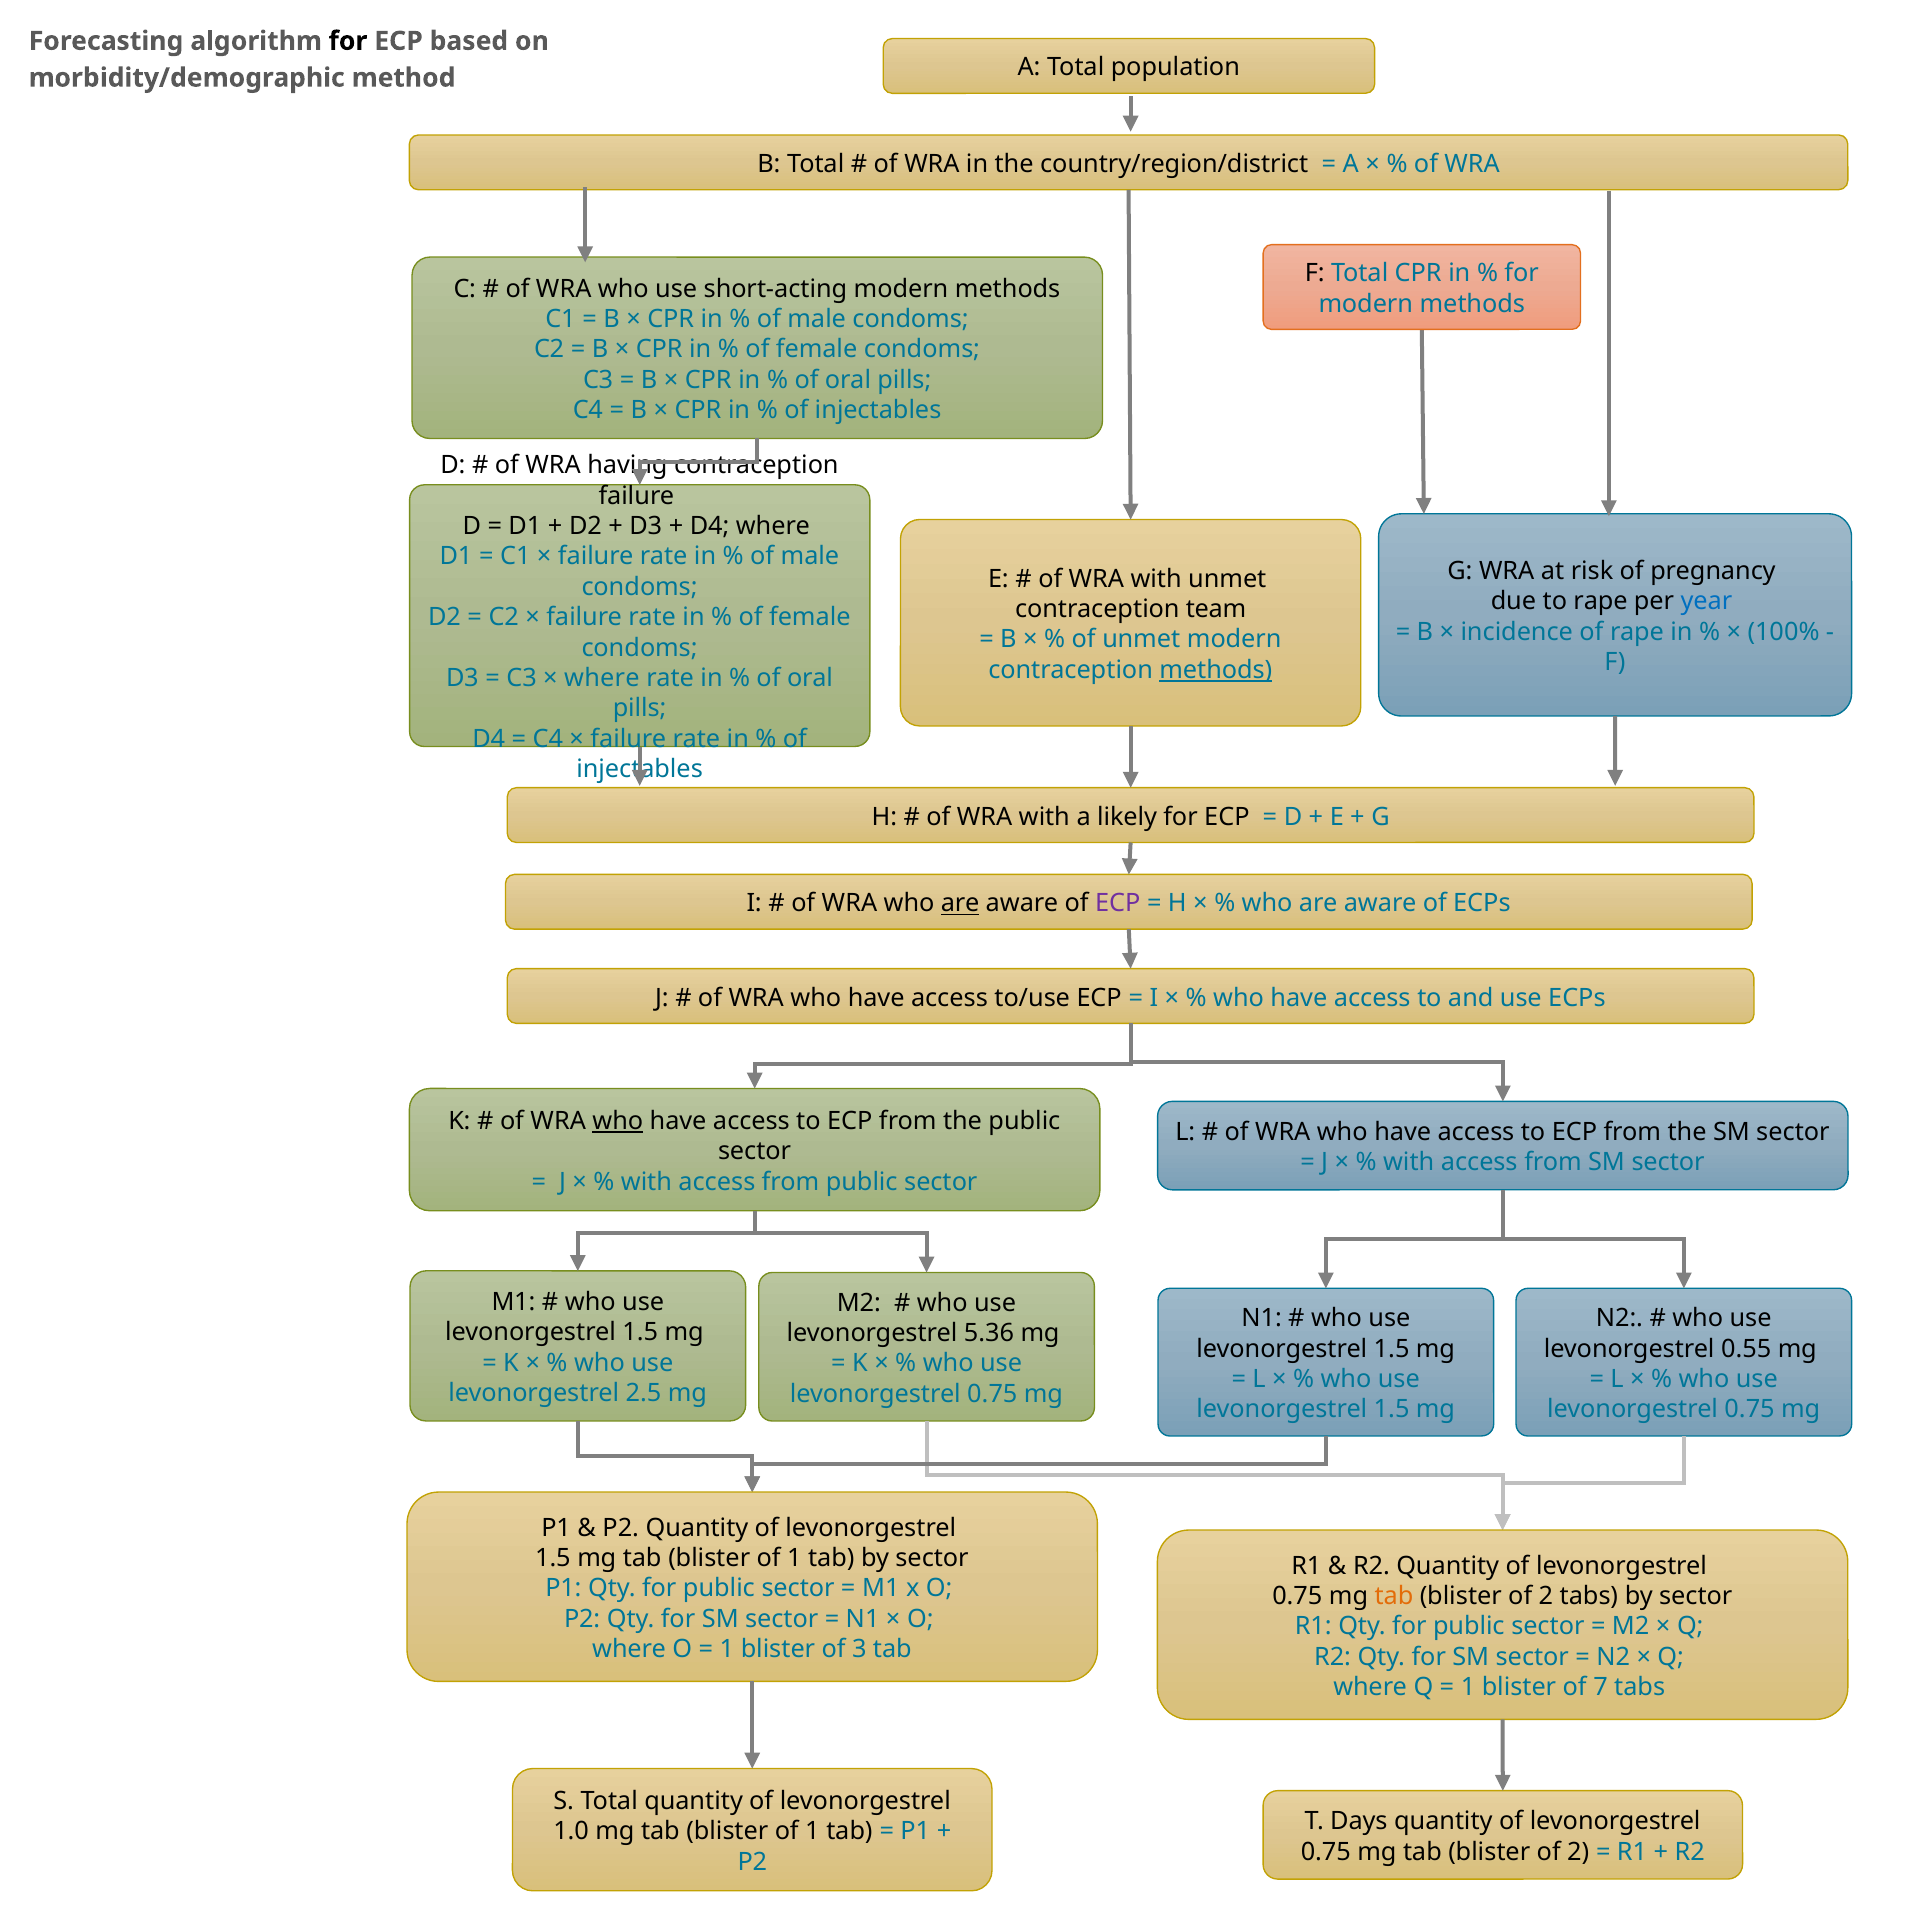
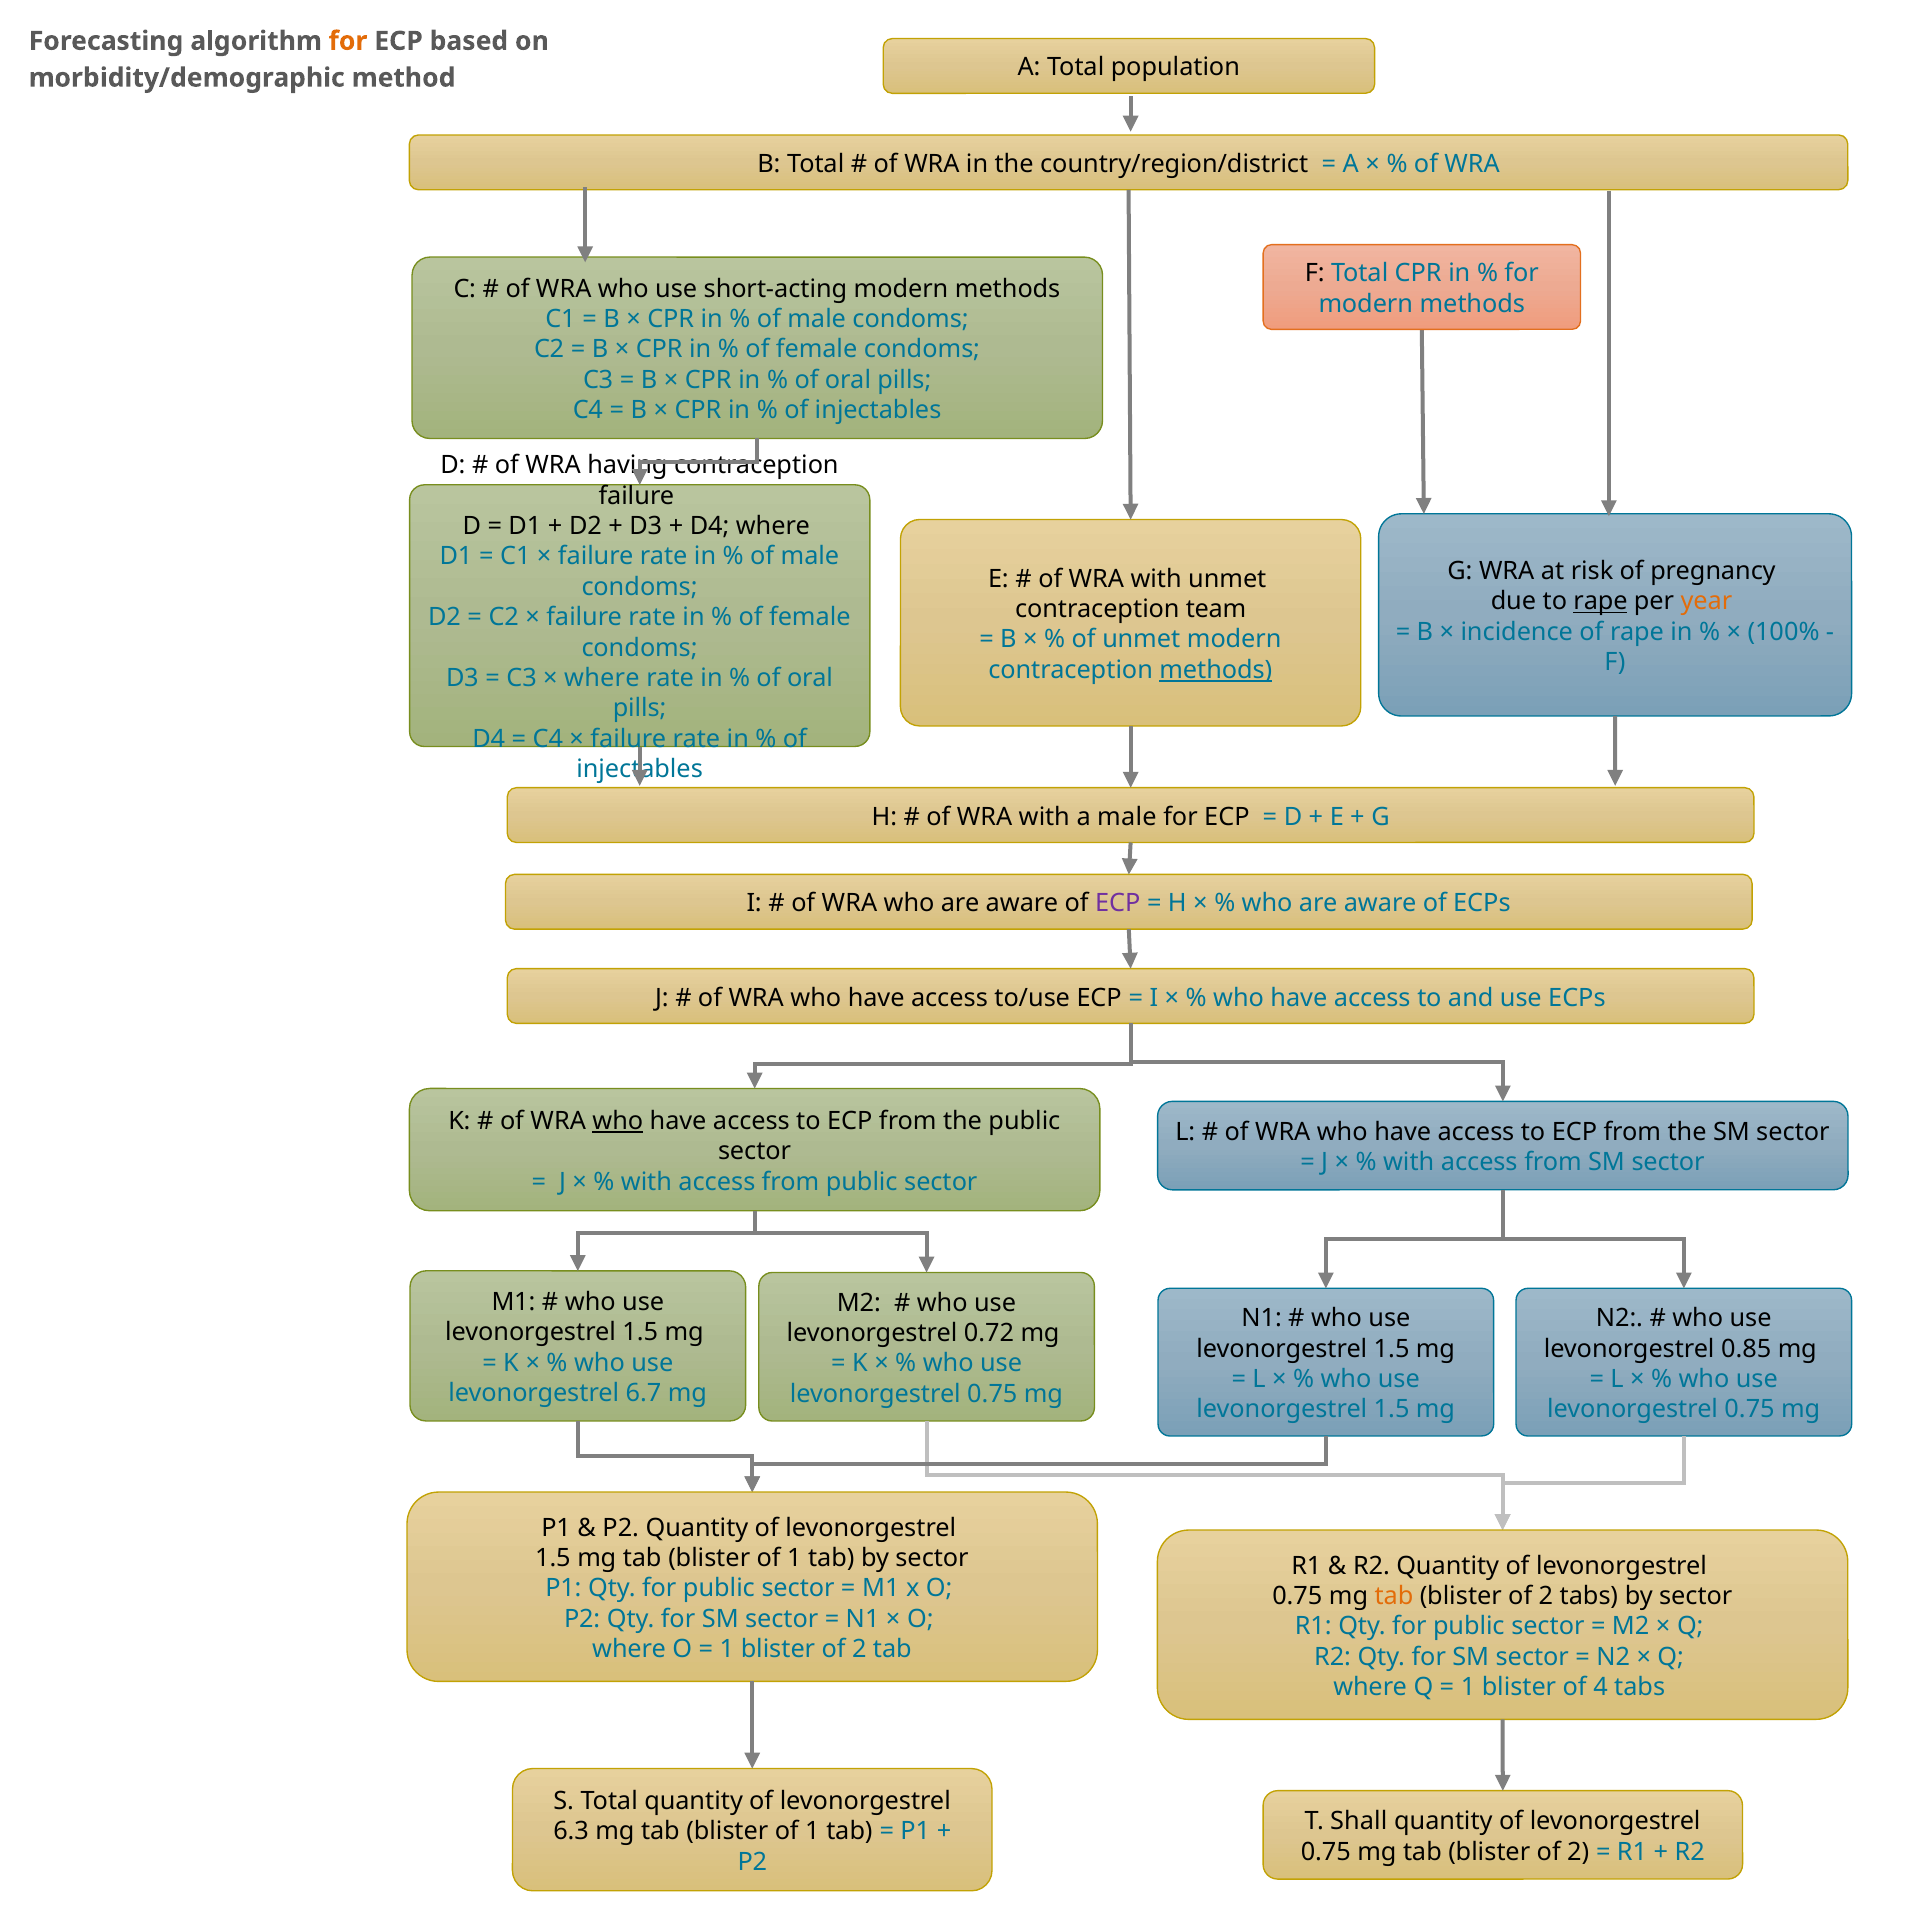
for colour: black -> orange (348, 41)
rape underline: none -> present (1601, 601)
year colour: blue -> orange (1706, 601)
a likely: likely -> male (1127, 817)
are underline: present -> none (960, 903)
5.36: 5.36 -> 0.72 (989, 1333)
0.55: 0.55 -> 0.85 (1746, 1349)
2.5: 2.5 -> 6.7 (644, 1393)
1 blister of 3: 3 -> 2 (859, 1649)
7: 7 -> 4 (1600, 1687)
Days: Days -> Shall (1359, 1821)
1.0: 1.0 -> 6.3 (571, 1831)
